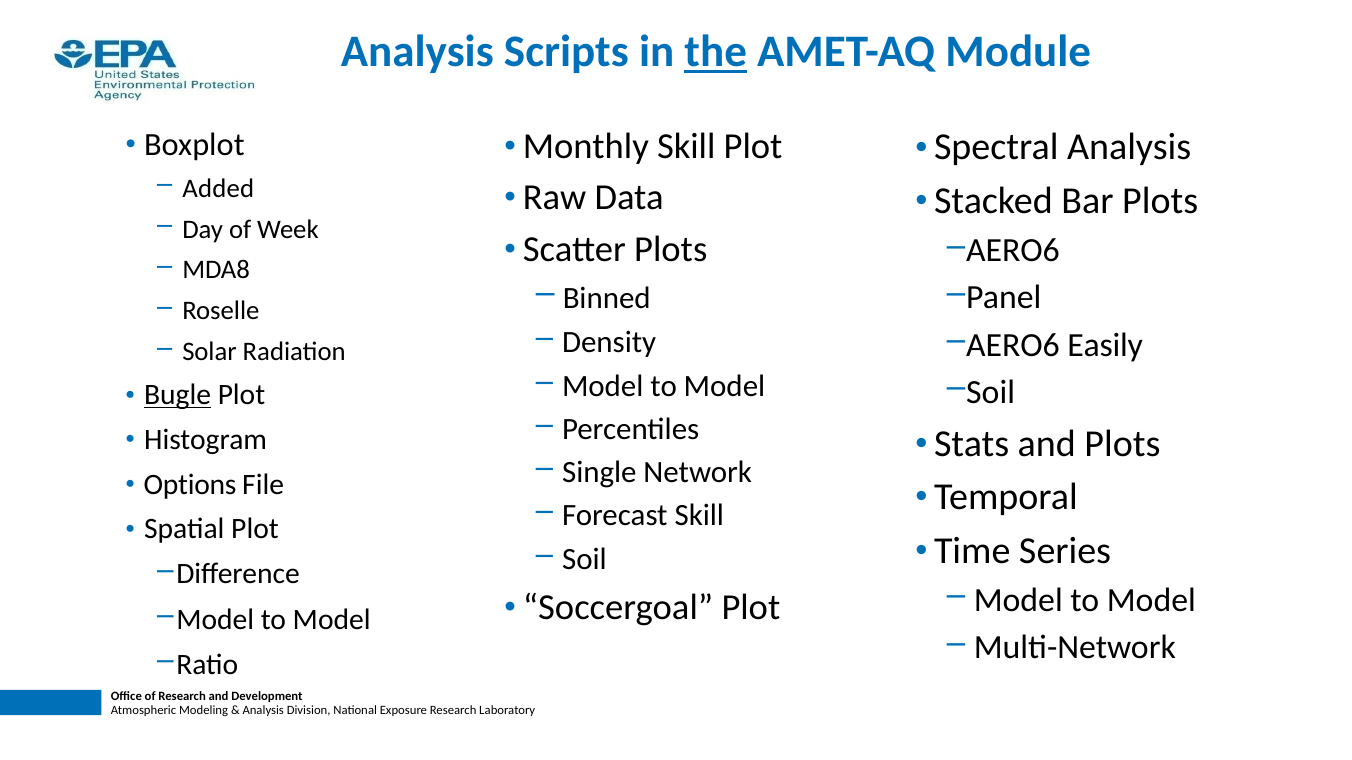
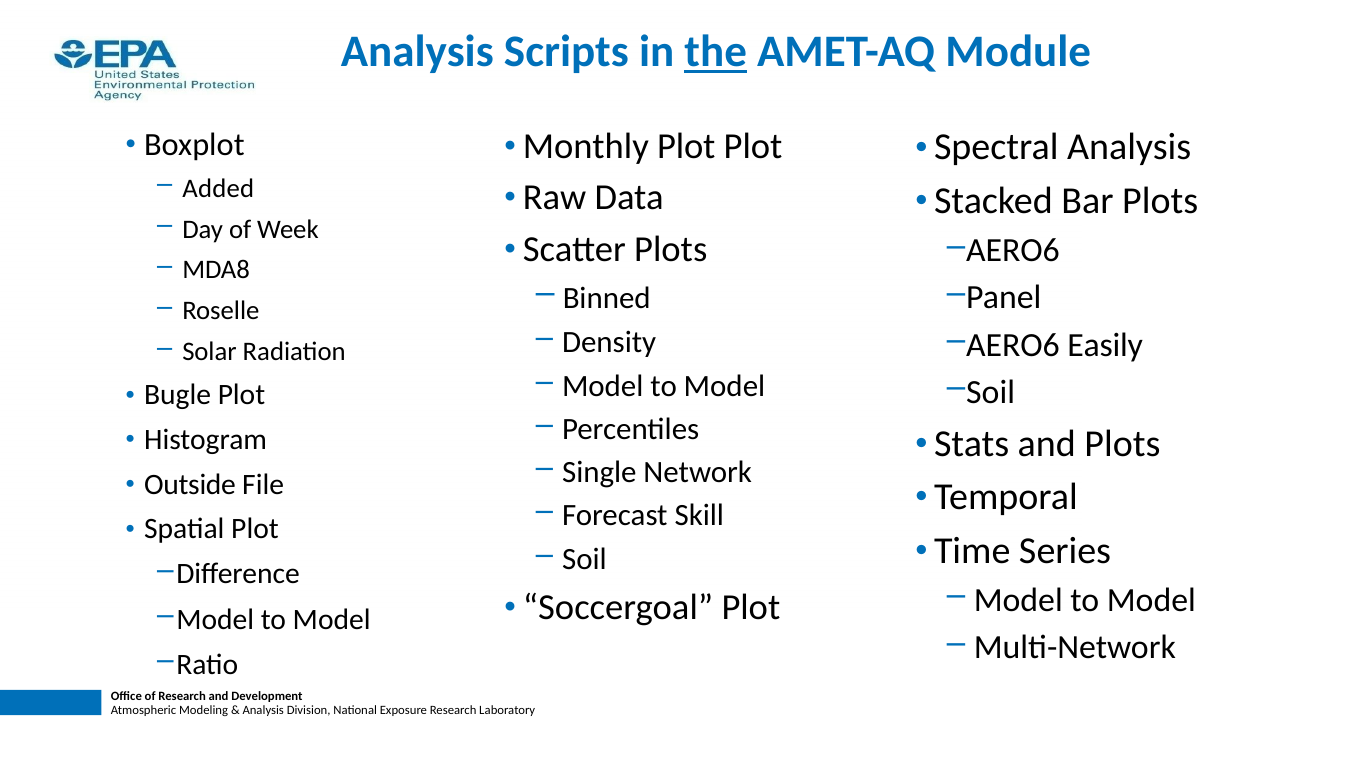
Monthly Skill: Skill -> Plot (686, 147)
Bugle underline: present -> none (178, 395)
Options: Options -> Outside (190, 485)
